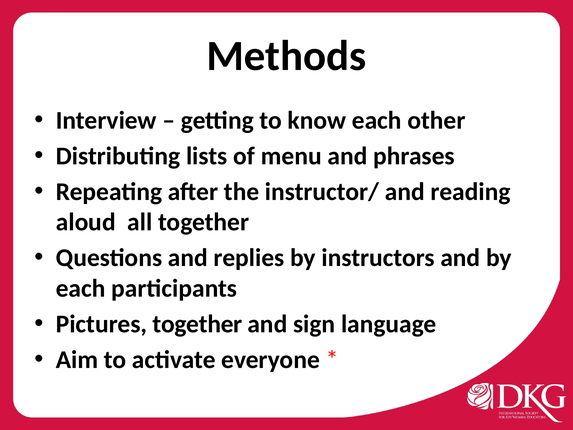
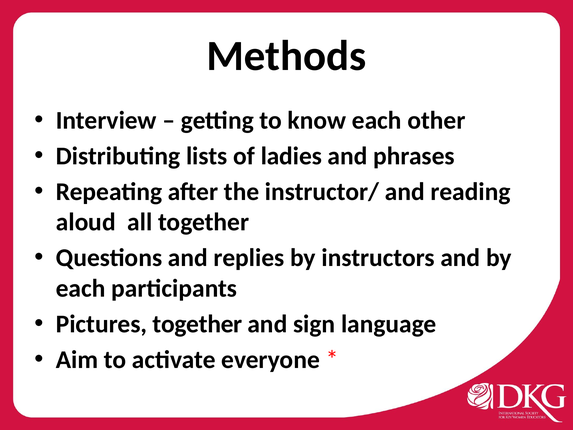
menu: menu -> ladies (291, 156)
